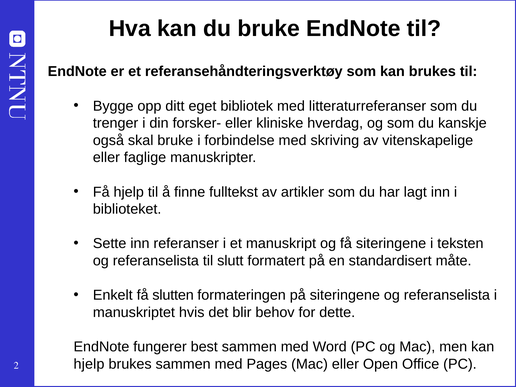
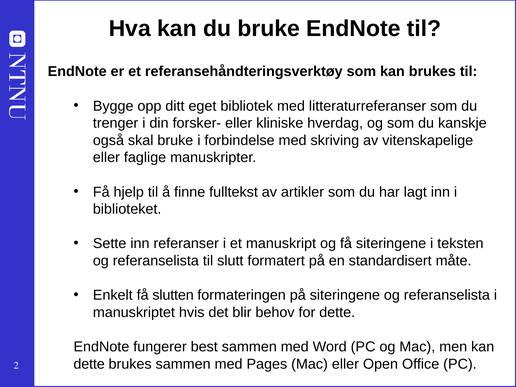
hjelp: hjelp -> dette (89, 364)
